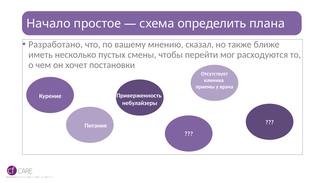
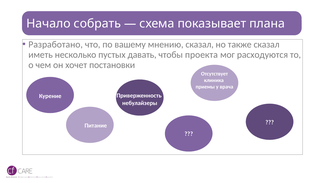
простое: простое -> собрать (97, 24)
определить: определить -> показывает (212, 24)
также ближе: ближе -> сказал (267, 44)
смены: смены -> давать (142, 55)
перейти: перейти -> проекта (201, 55)
